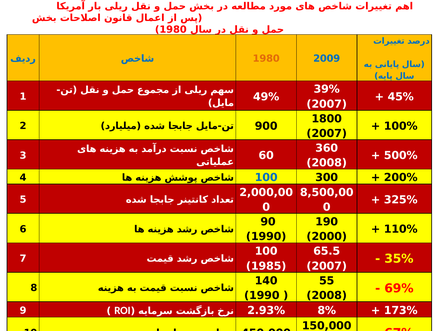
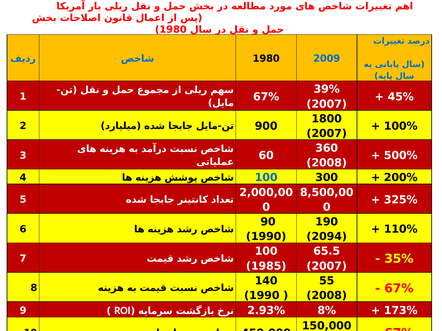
1980 colour: orange -> black (266, 59)
49%: 49% -> 67% (266, 97)
2000: 2000 -> 2094 (327, 237)
69%: 69% -> 67% (399, 289)
